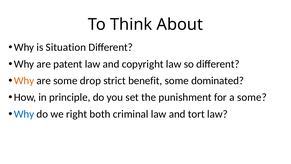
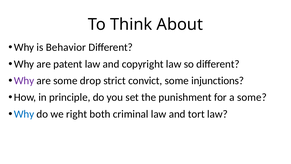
Situation: Situation -> Behavior (66, 47)
Why colour: orange -> purple (24, 81)
benefit: benefit -> convict (145, 81)
dominated: dominated -> injunctions (218, 81)
